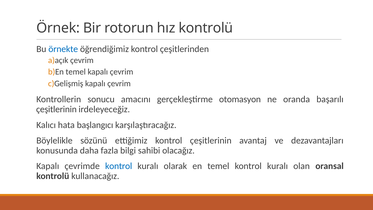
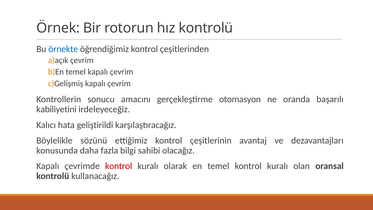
çeşitlerinin: çeşitlerinin -> kabiliyetini (56, 109)
başlangıcı: başlangıcı -> geliştirildi (95, 125)
kontrol colour: blue -> red (119, 166)
